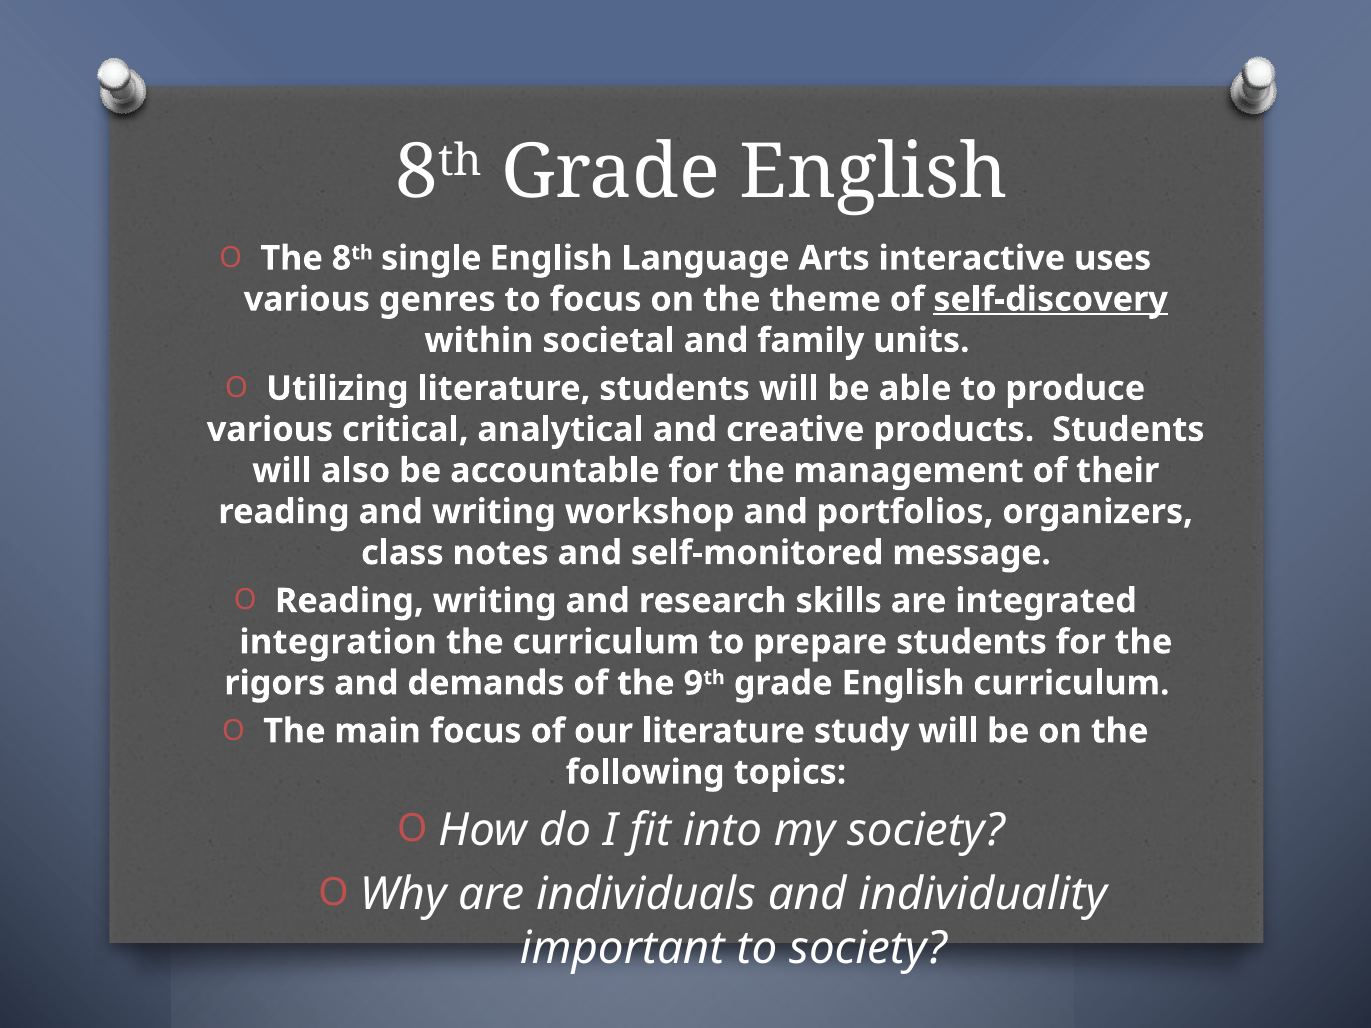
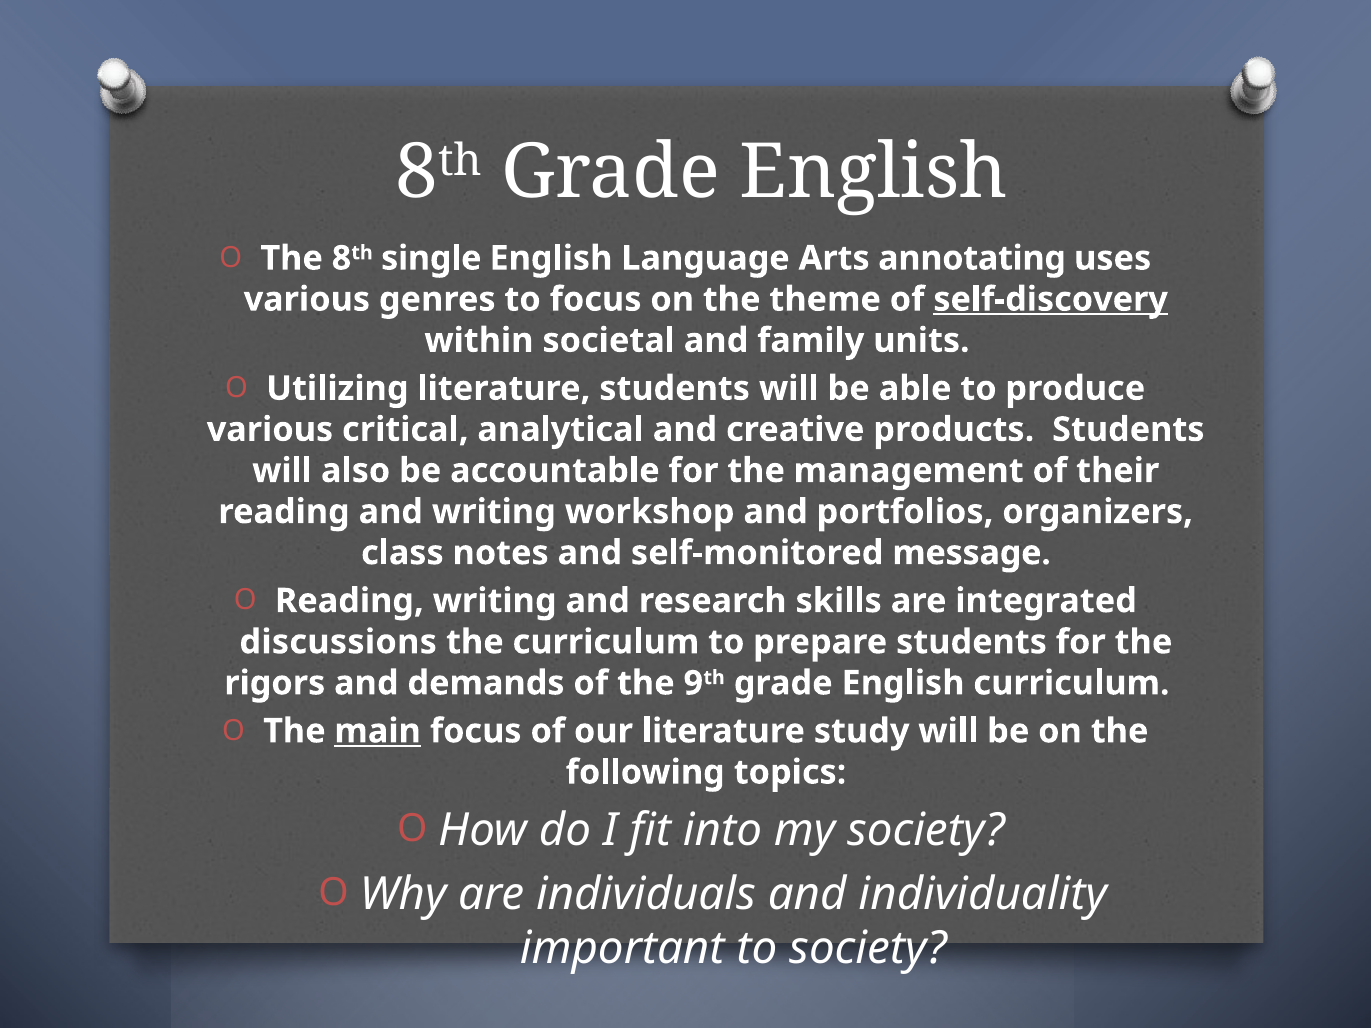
interactive: interactive -> annotating (972, 258)
integration: integration -> discussions (338, 642)
main underline: none -> present (378, 731)
